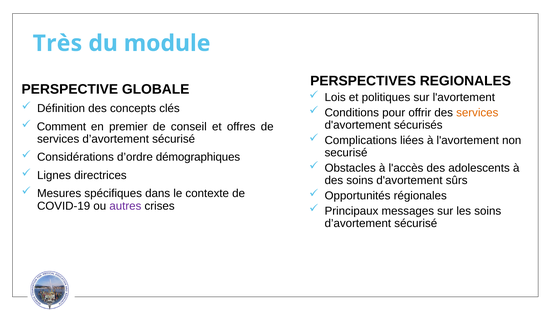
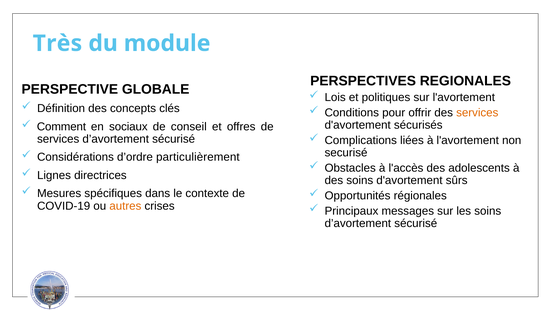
premier: premier -> sociaux (128, 127)
démographiques: démographiques -> particulièrement (198, 157)
autres colour: purple -> orange (125, 206)
